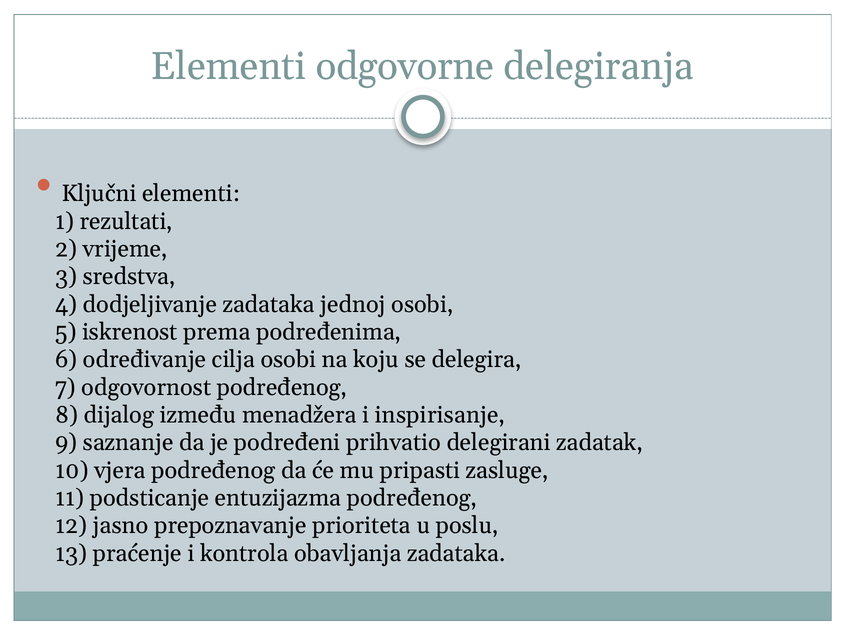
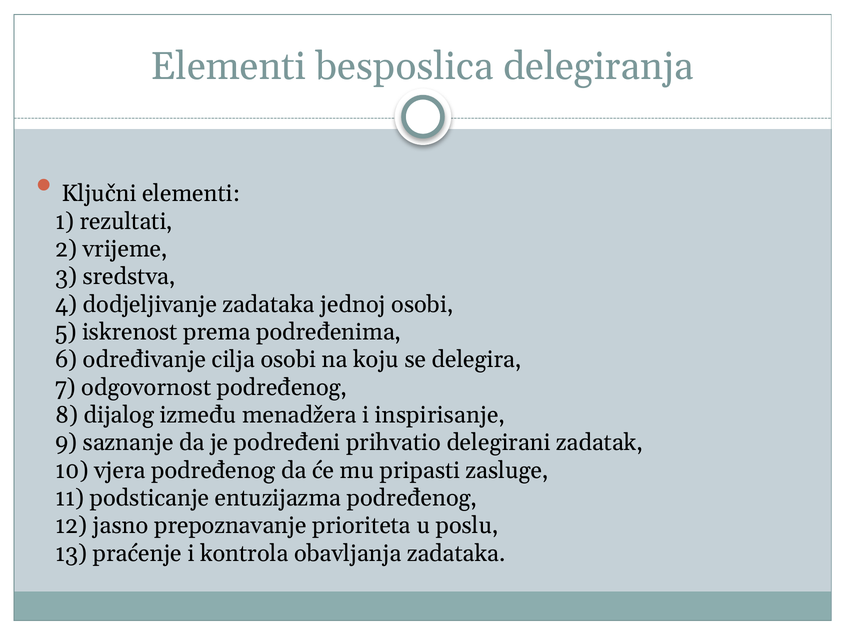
odgovorne: odgovorne -> besposlica (405, 67)
